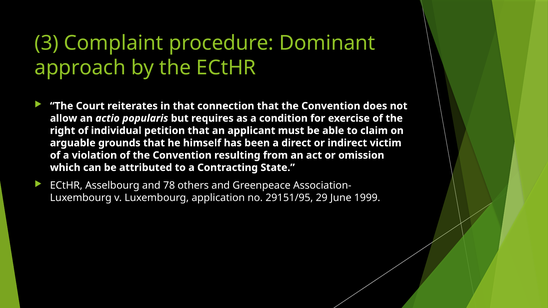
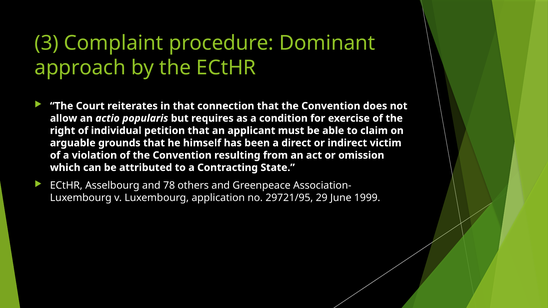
29151/95: 29151/95 -> 29721/95 (289, 198)
